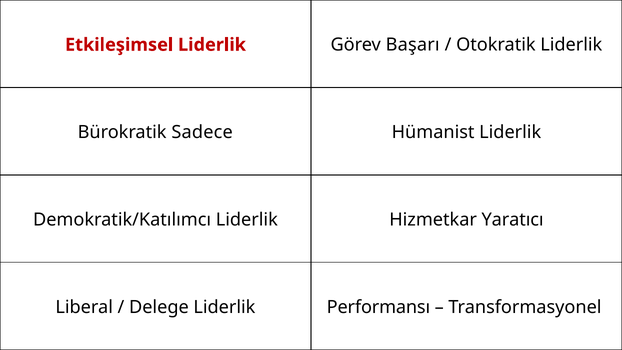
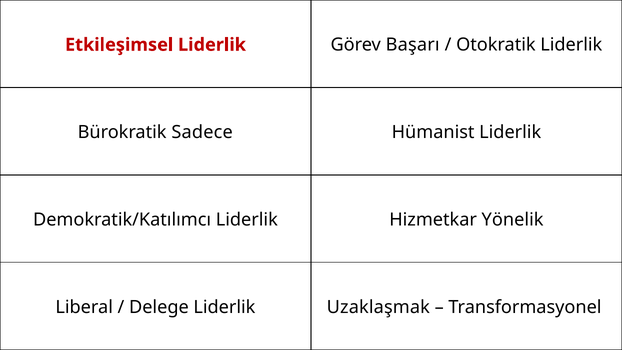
Yaratıcı: Yaratıcı -> Yönelik (513, 220)
Performansı: Performansı -> Uzaklaşmak (378, 307)
